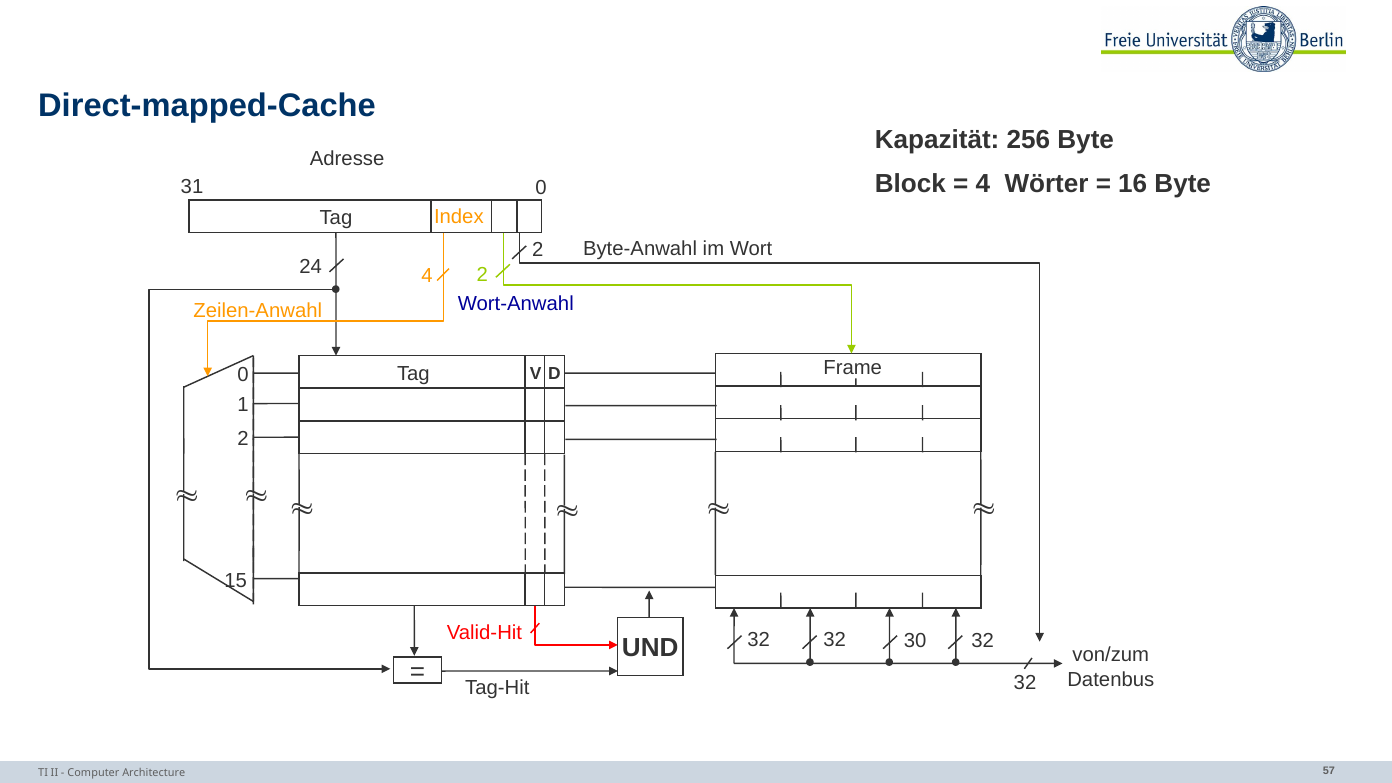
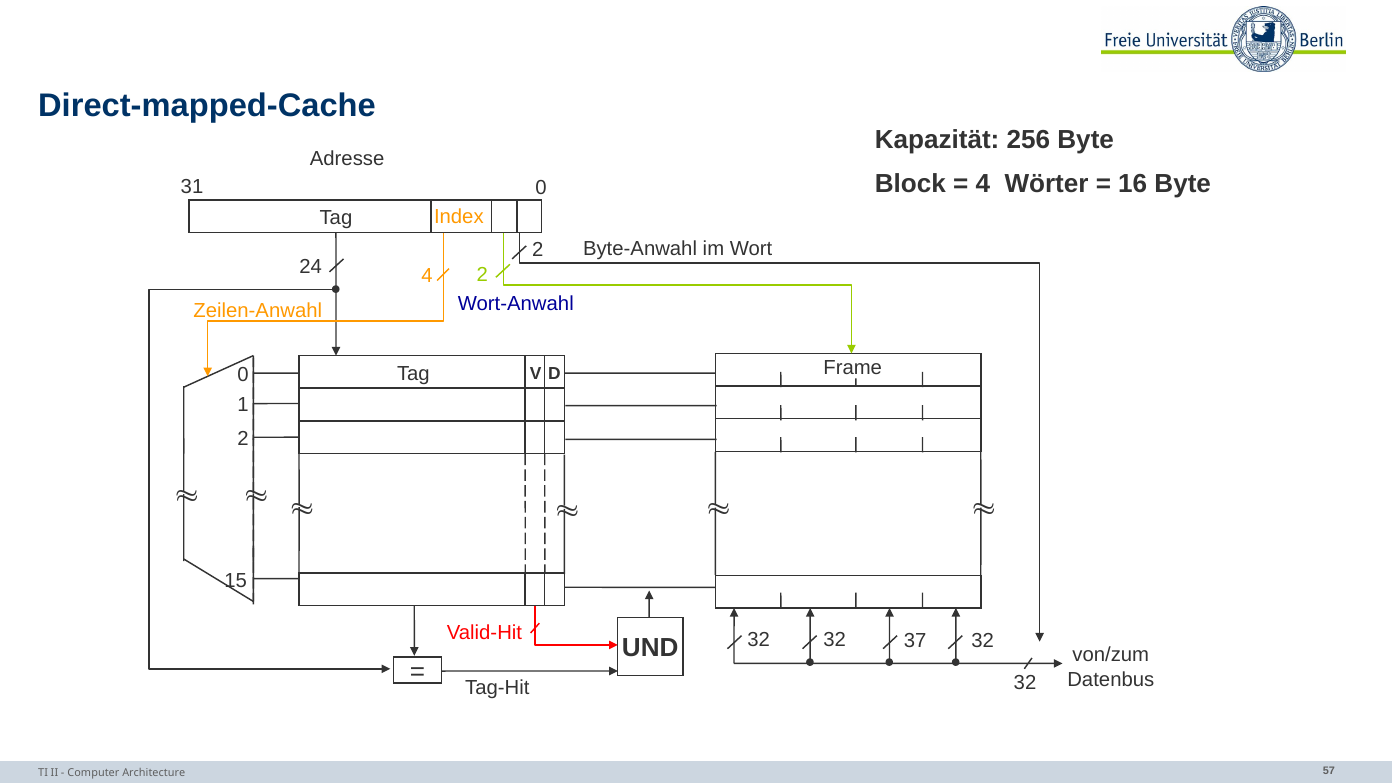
30: 30 -> 37 (915, 641)
